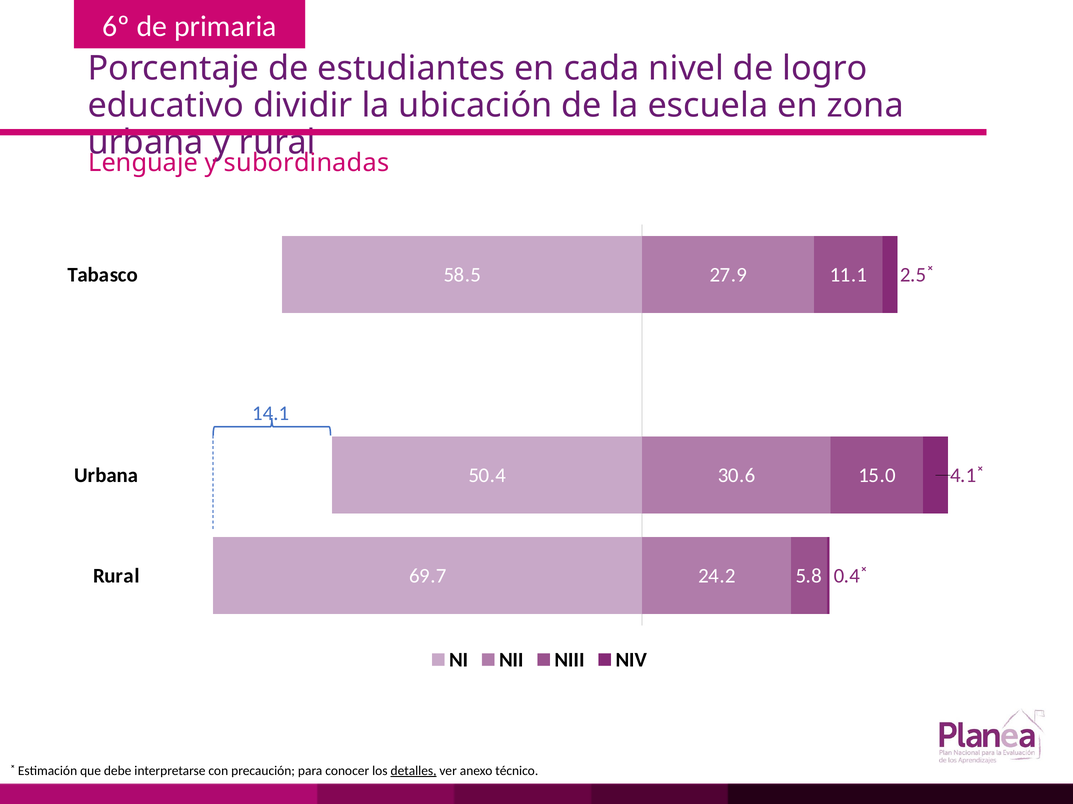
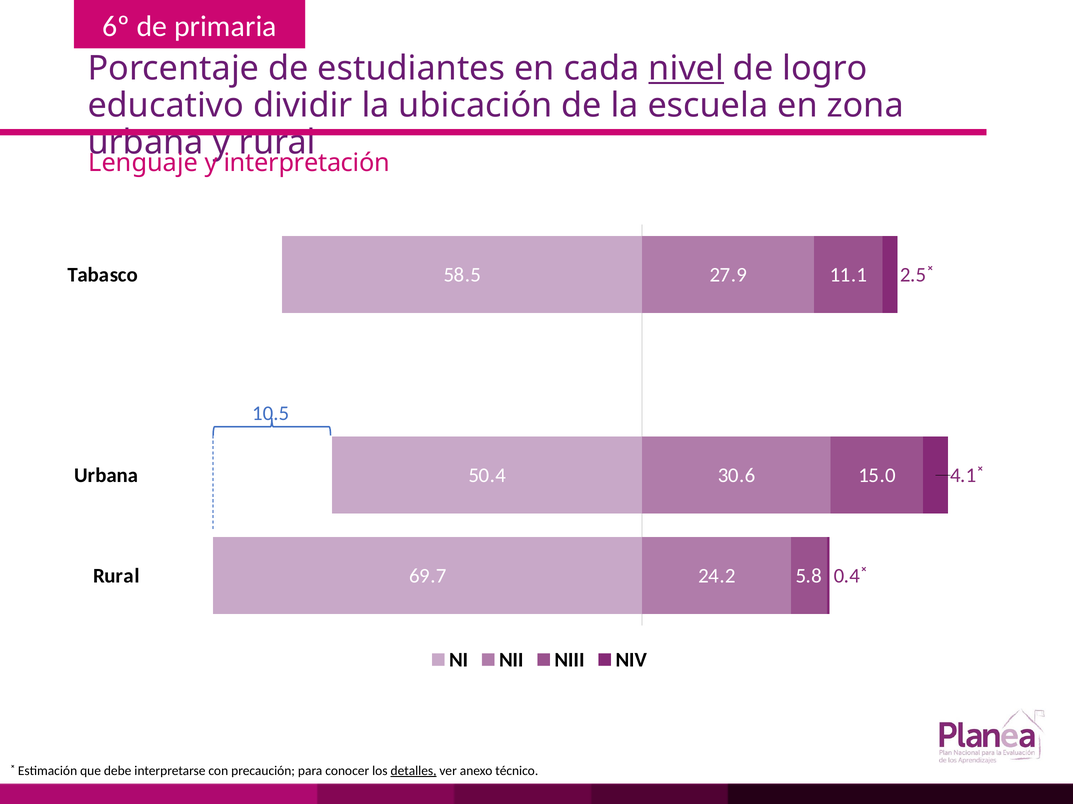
nivel underline: none -> present (686, 68)
subordinadas: subordinadas -> interpretación (307, 163)
14.1: 14.1 -> 10.5 (271, 414)
